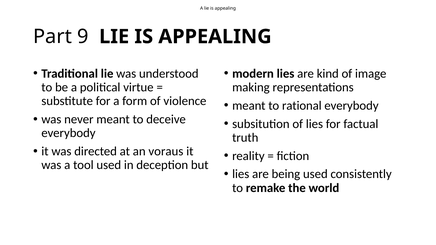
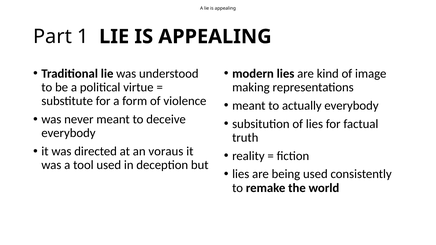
9: 9 -> 1 (83, 37)
rational: rational -> actually (302, 106)
